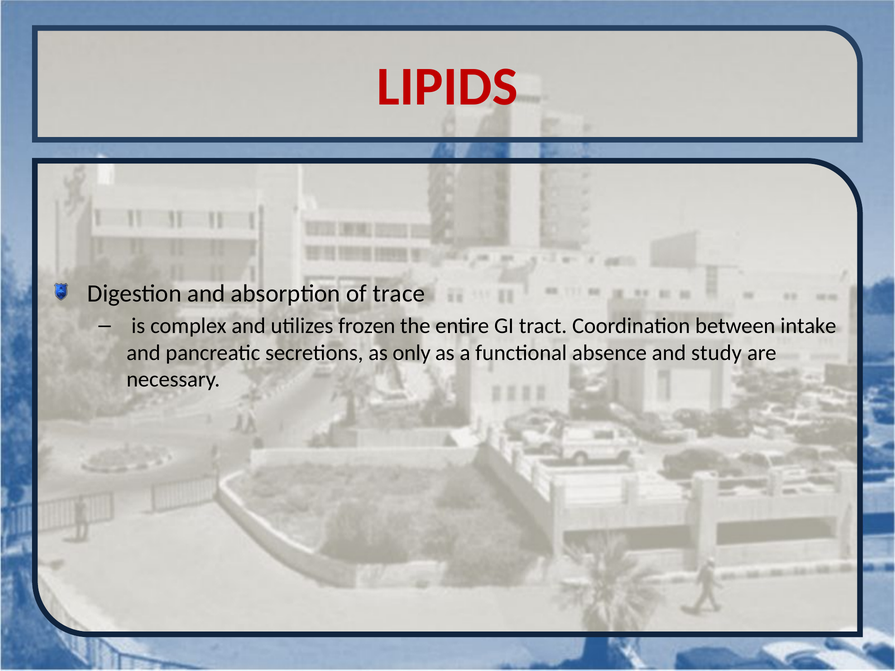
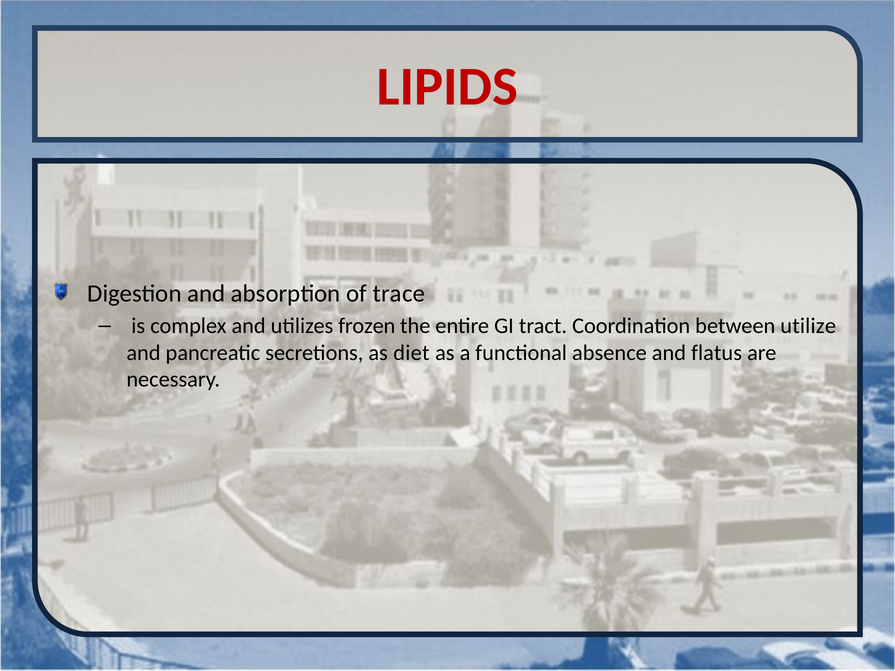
intake: intake -> utilize (808, 326)
only: only -> diet (411, 353)
study: study -> flatus (717, 353)
